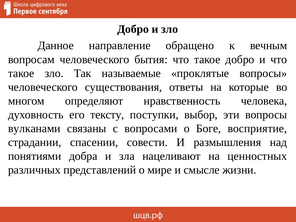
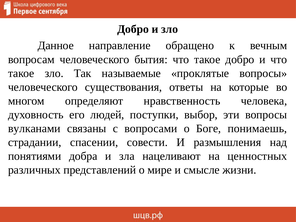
тексту: тексту -> людей (107, 115)
восприятие: восприятие -> понимаешь (257, 129)
